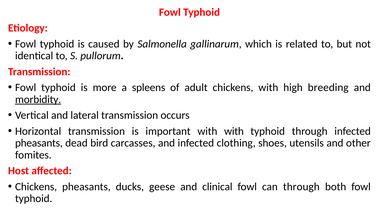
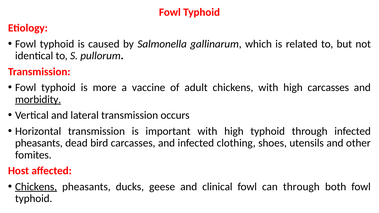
spleens: spleens -> vaccine (149, 88)
high breeding: breeding -> carcasses (328, 88)
important with with: with -> high (234, 131)
Chickens underline: none -> present (36, 187)
